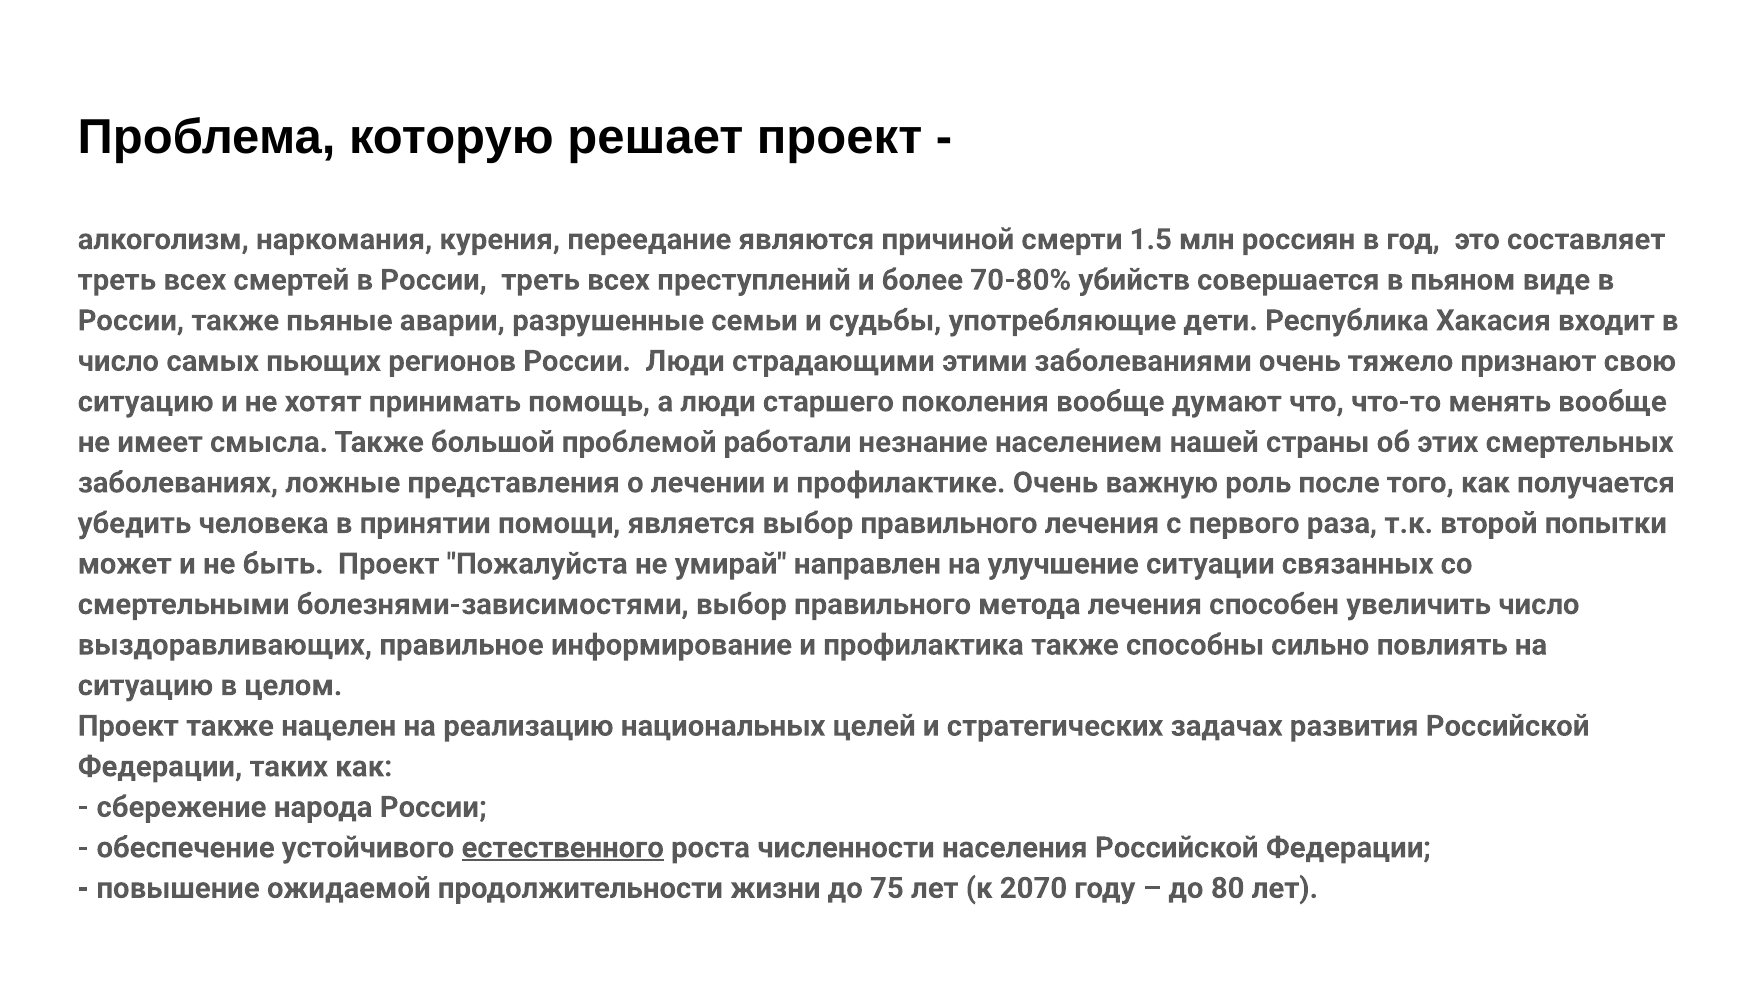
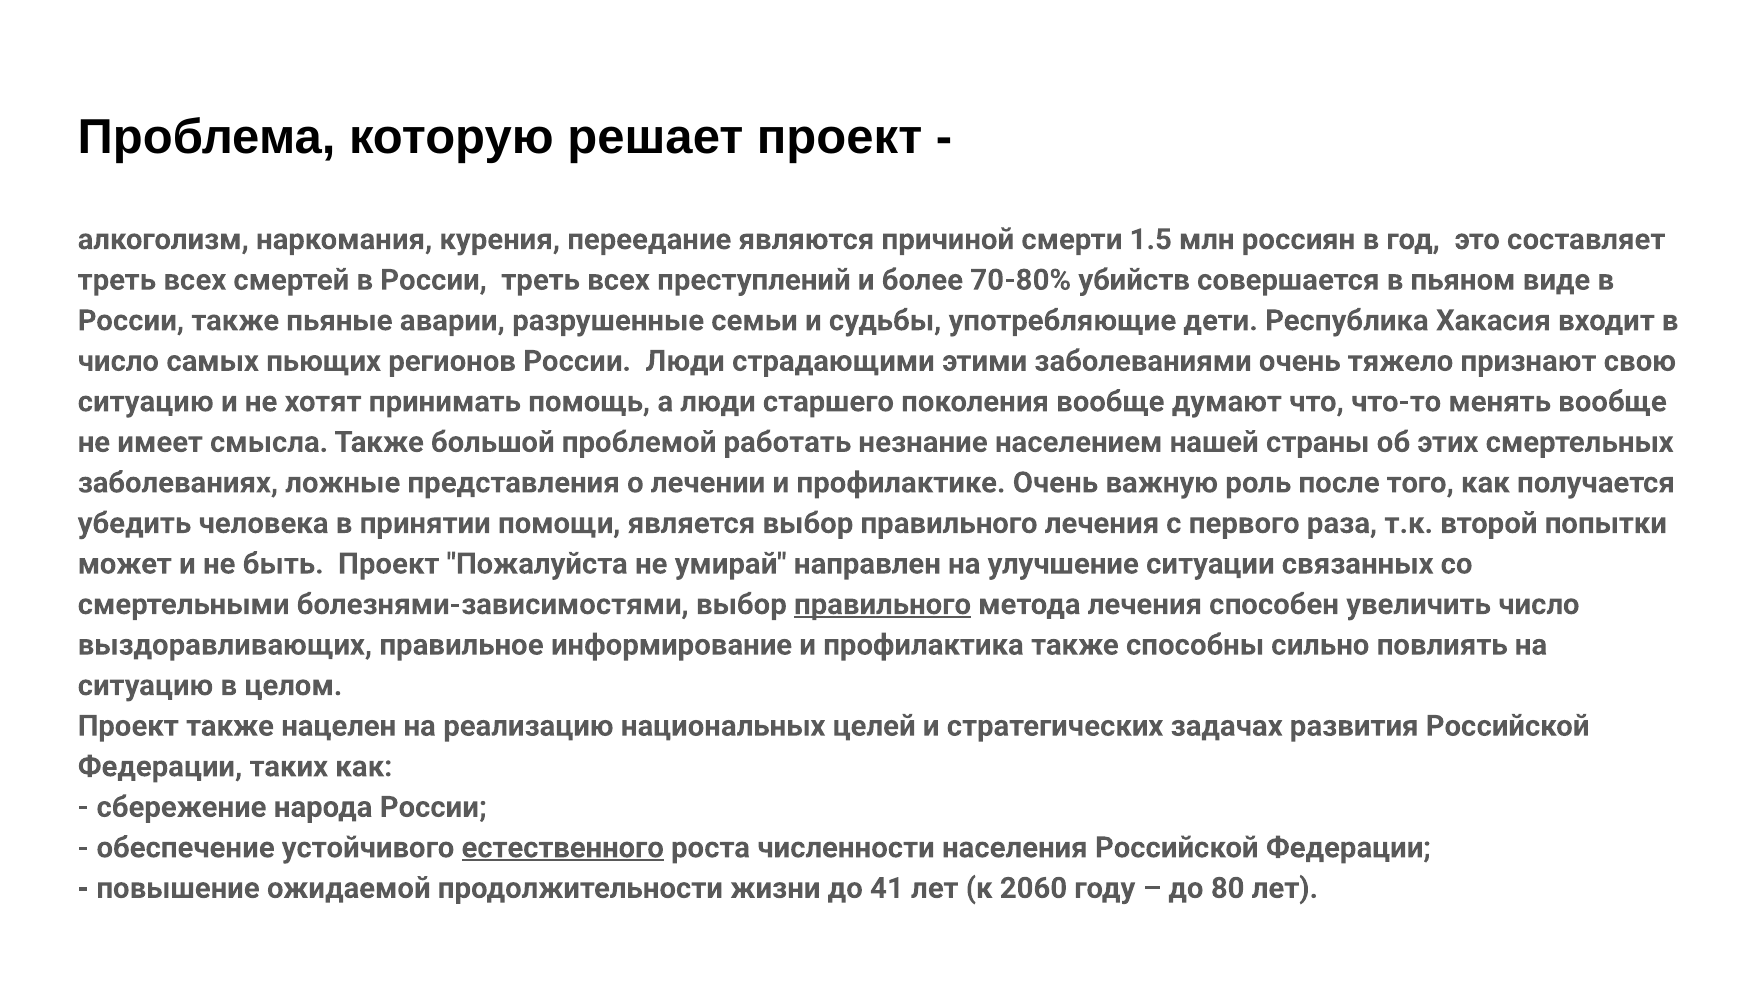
работали: работали -> работать (787, 442)
правильного underline: none -> present (883, 604)
75: 75 -> 41 (887, 888)
2070: 2070 -> 2060 (1033, 888)
